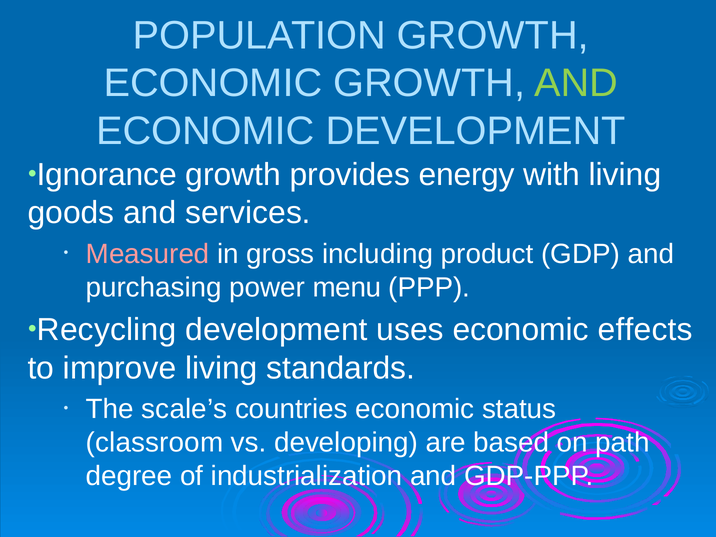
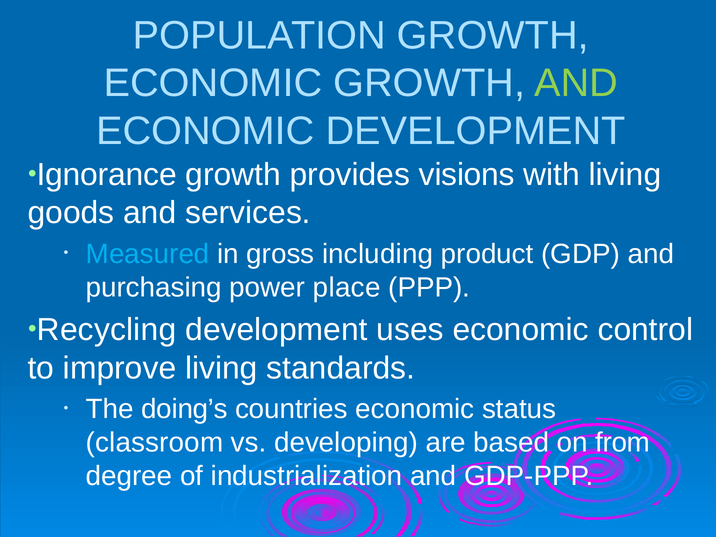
energy: energy -> visions (467, 175)
Measured colour: pink -> light blue (148, 254)
menu: menu -> place (347, 287)
effects: effects -> control (645, 330)
scale’s: scale’s -> doing’s (185, 409)
path: path -> from (623, 443)
